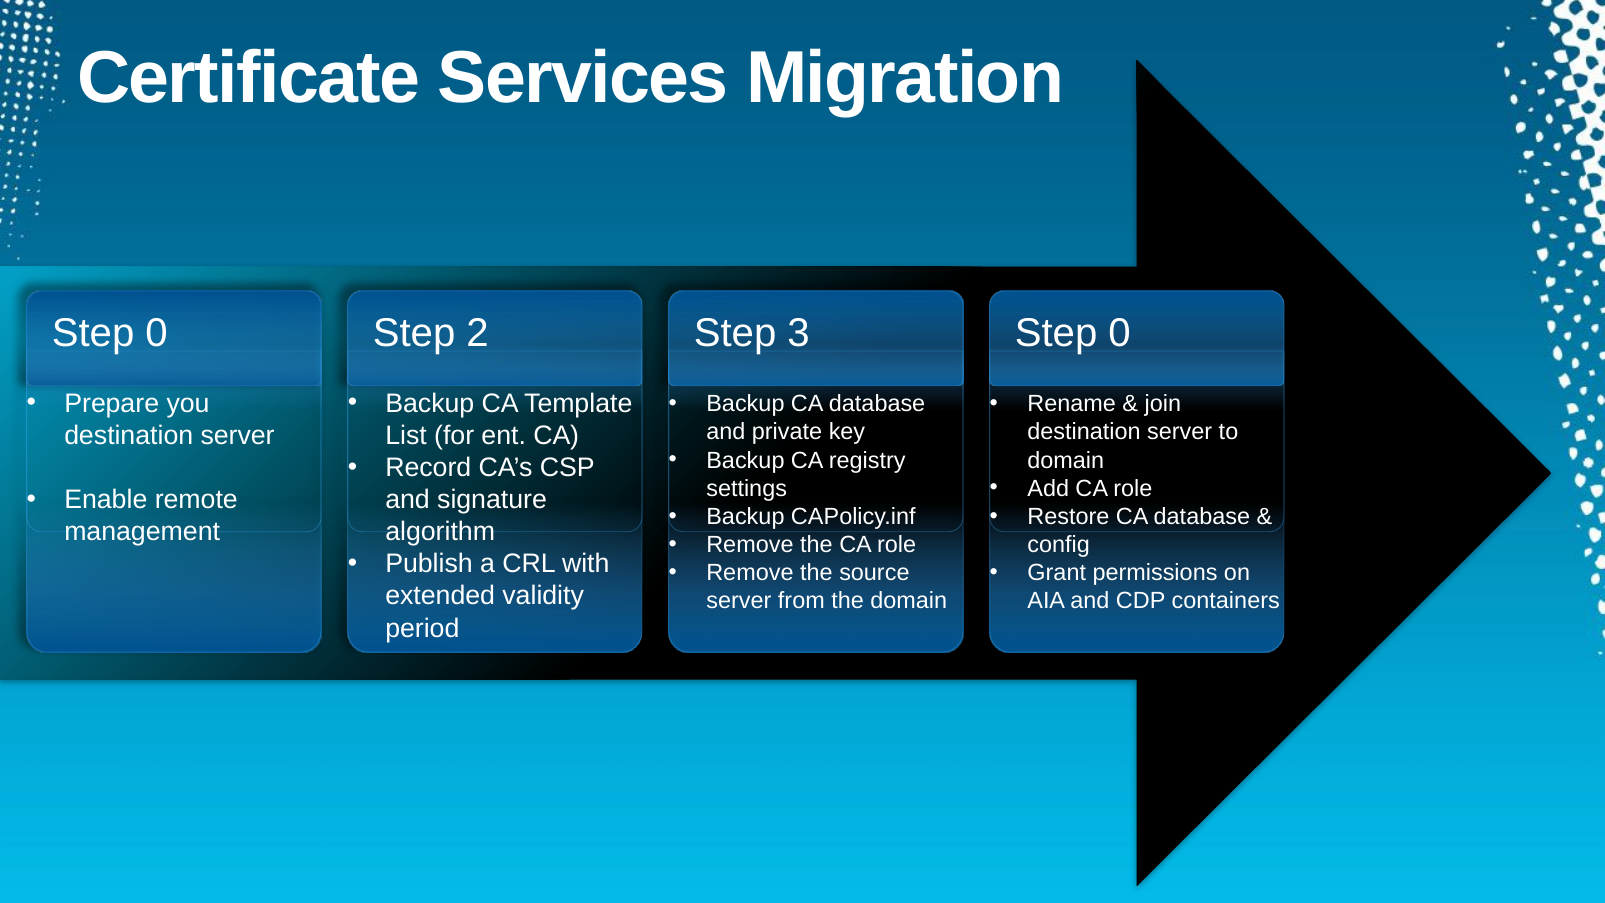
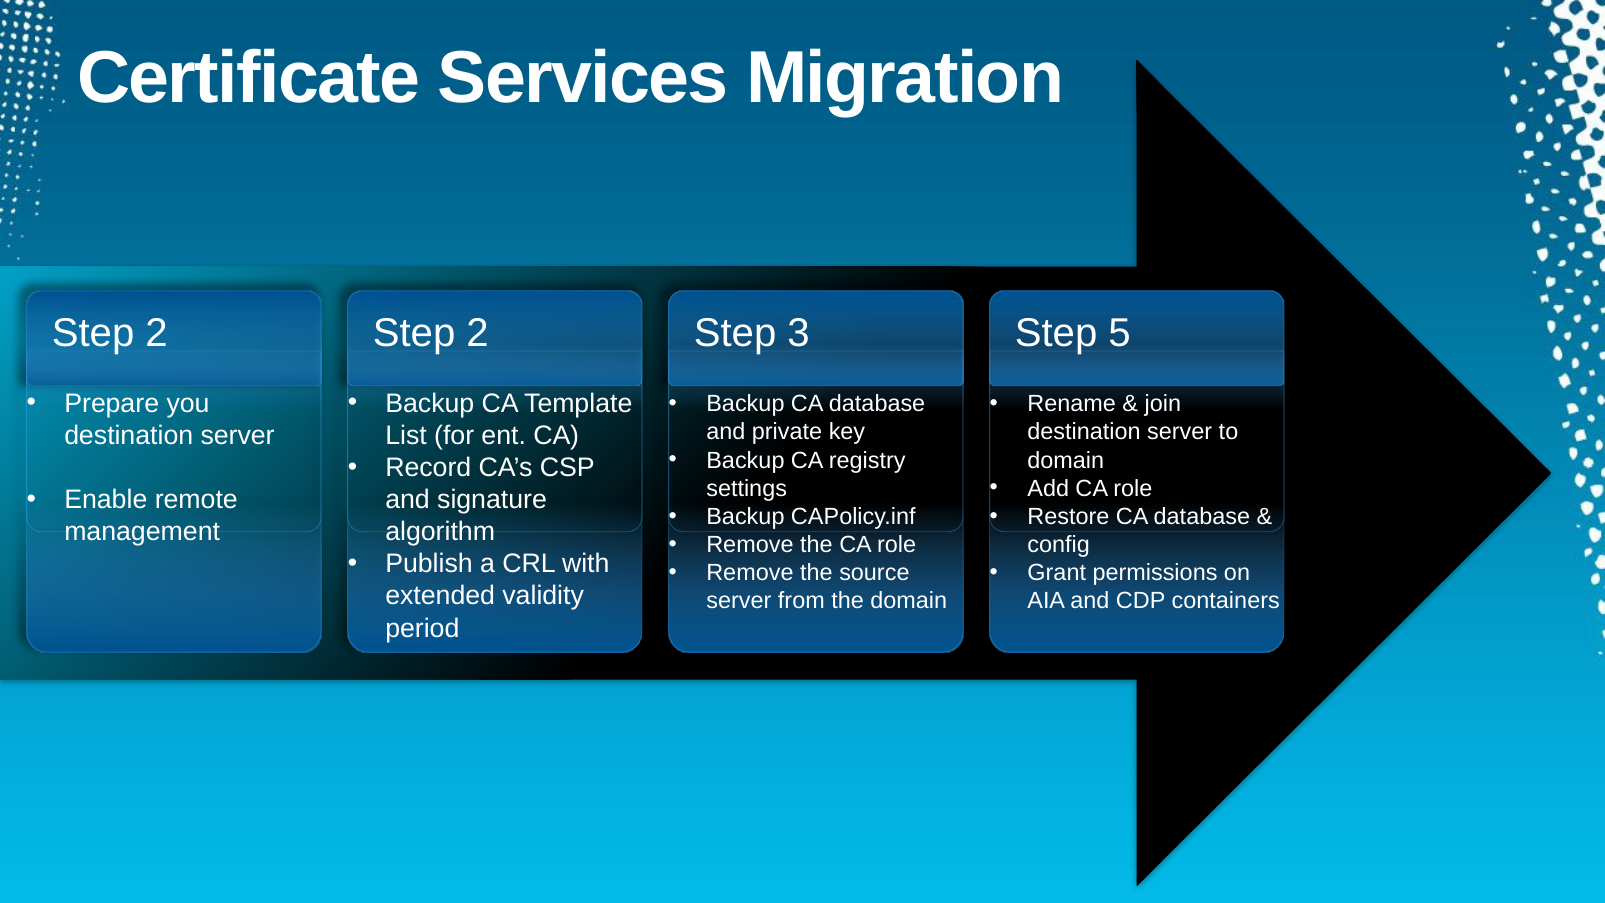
0: 0 -> 2 (157, 333)
2 Step 0: 0 -> 5 (1120, 333)
